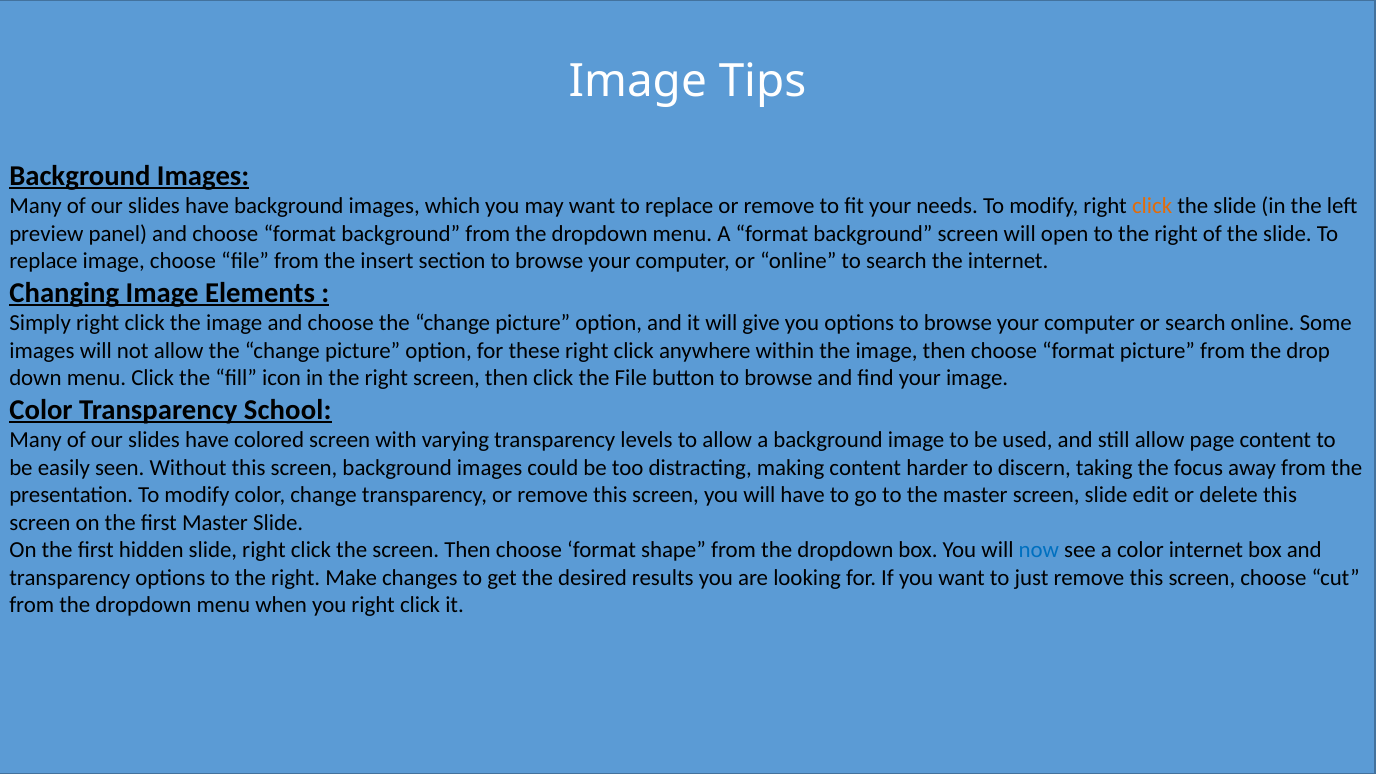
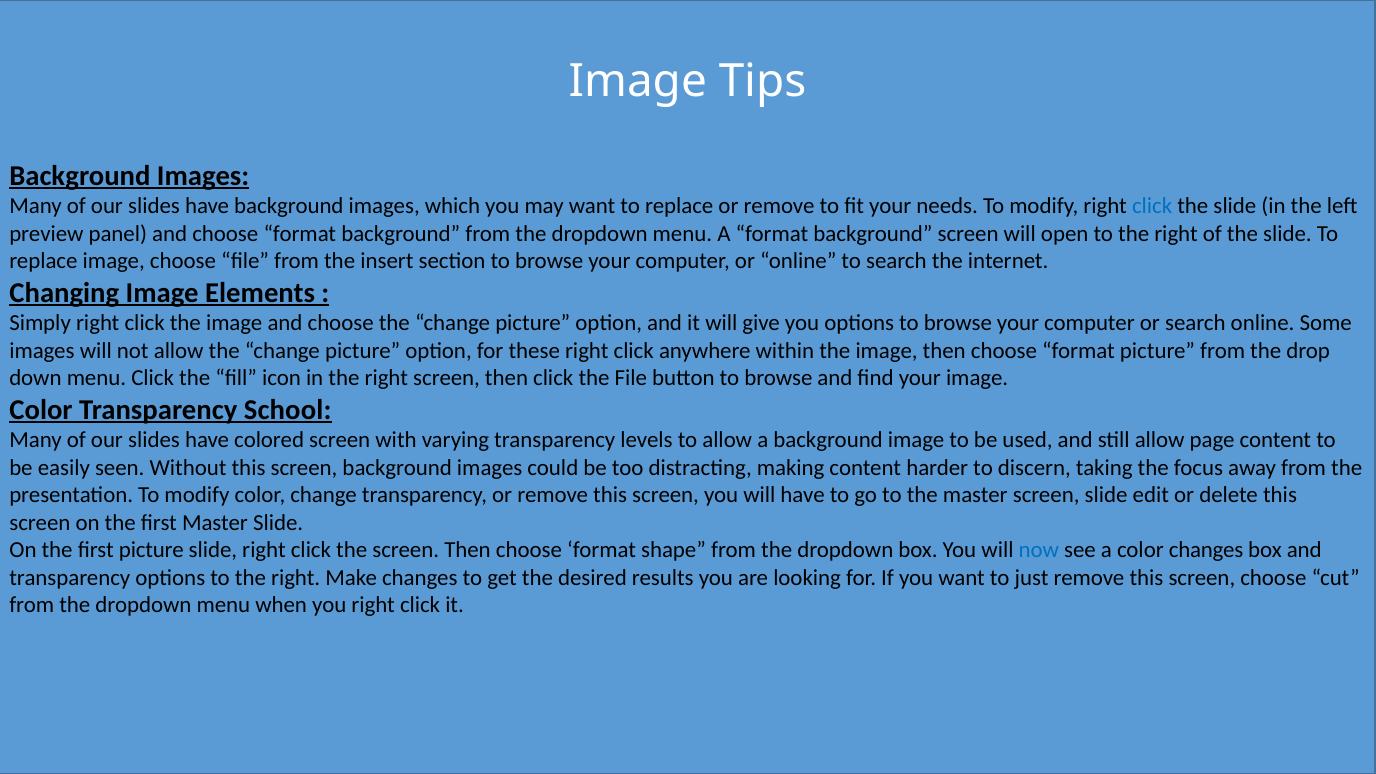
click colour: orange -> blue (1152, 206)
first hidden: hidden -> picture (151, 550)
color internet: internet -> changes (1206, 550)
